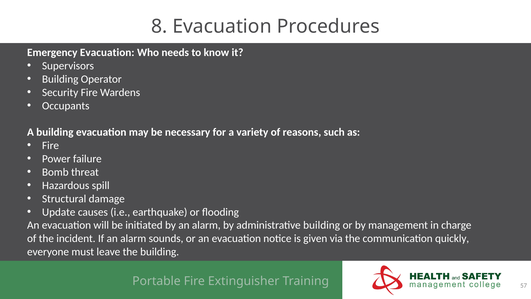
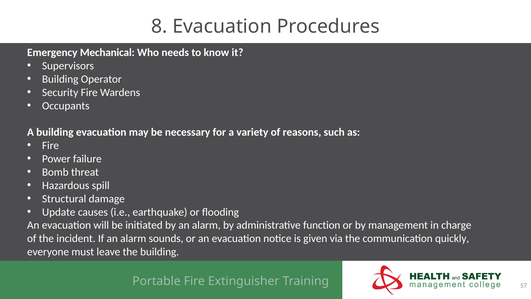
Emergency Evacuation: Evacuation -> Mechanical (107, 52)
administrative building: building -> function (322, 225)
